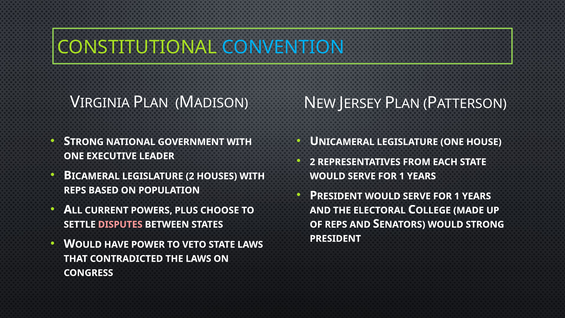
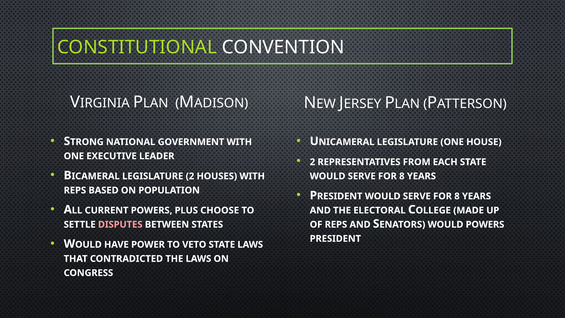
CONVENTION colour: light blue -> white (283, 47)
1: 1 -> 8 (402, 176)
1: 1 -> 8 (457, 196)
WOULD STRONG: STRONG -> POWERS (485, 224)
